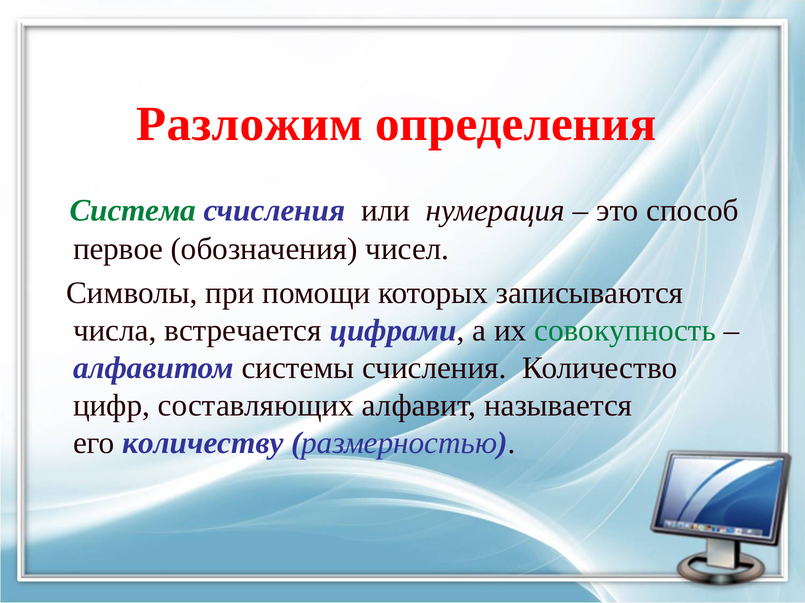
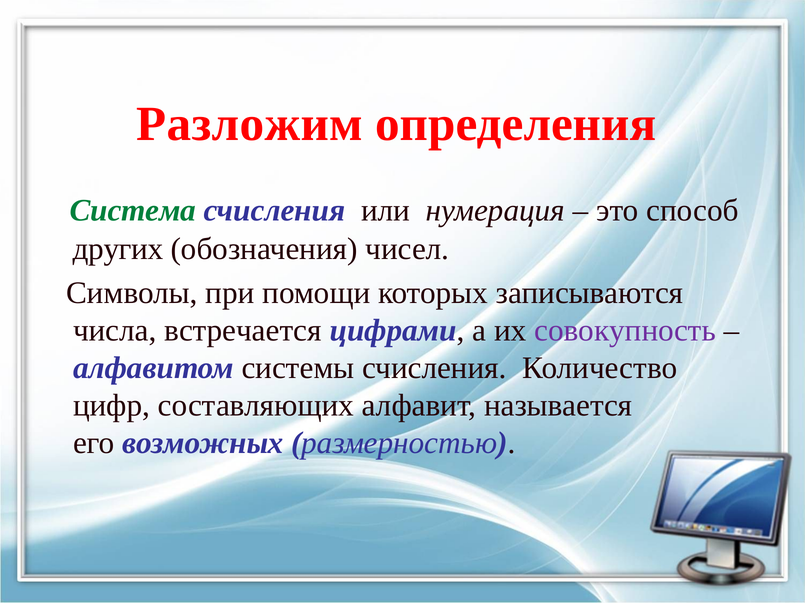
первое: первое -> других (118, 249)
совокупность colour: green -> purple (625, 331)
количеству: количеству -> возможных (203, 444)
